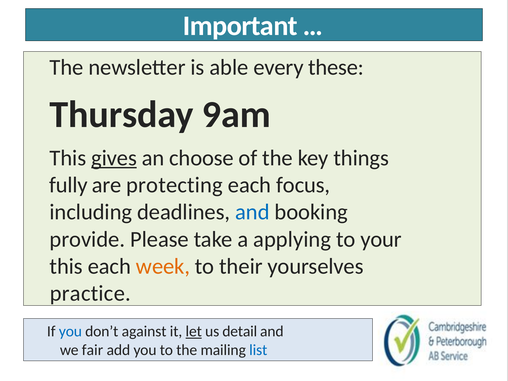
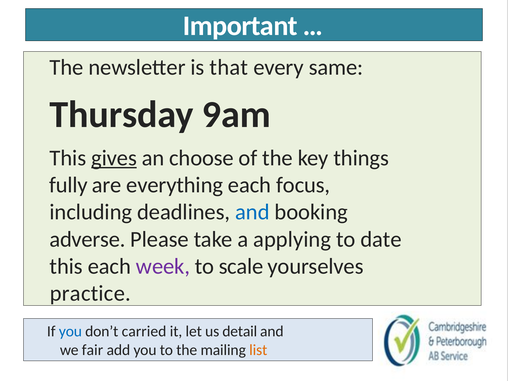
able: able -> that (229, 67)
these: these -> same (336, 67)
protecting: protecting -> everything (175, 185)
provide: provide -> adverse (87, 239)
your: your -> date (381, 239)
week colour: orange -> purple (163, 266)
their: their -> scale (241, 266)
against: against -> carried (144, 332)
let underline: present -> none (194, 332)
list colour: blue -> orange (258, 350)
